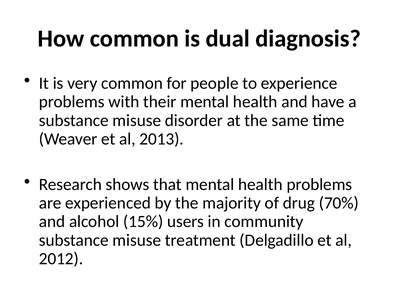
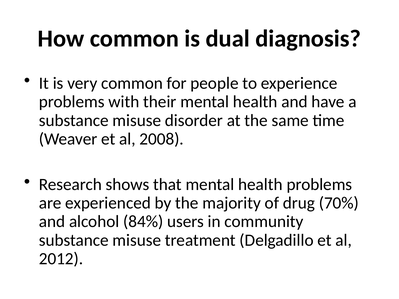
2013: 2013 -> 2008 (162, 139)
15%: 15% -> 84% (143, 222)
